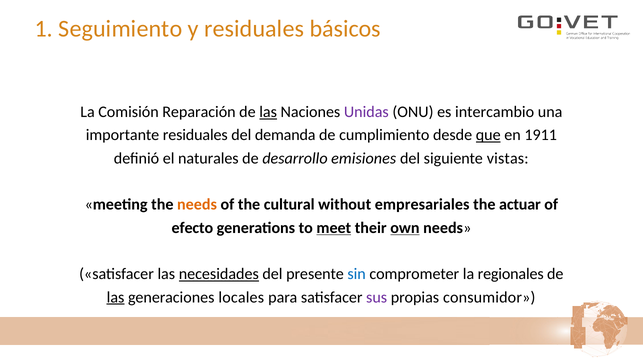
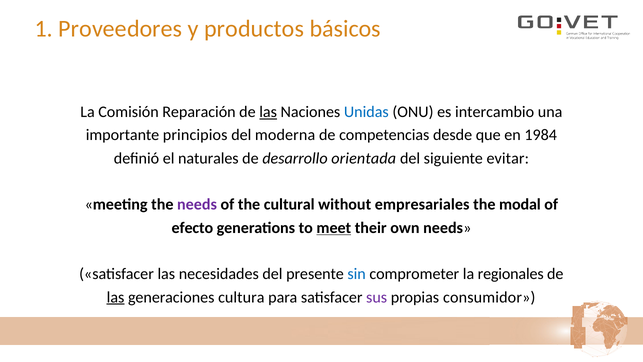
Seguimiento: Seguimiento -> Proveedores (120, 29)
y residuales: residuales -> productos (254, 29)
Unidas colour: purple -> blue (366, 112)
importante residuales: residuales -> principios (195, 135)
demanda: demanda -> moderna (285, 135)
cumplimiento: cumplimiento -> competencias (384, 135)
que underline: present -> none (488, 135)
1911: 1911 -> 1984 (541, 135)
emisiones: emisiones -> orientada (364, 158)
vistas: vistas -> evitar (508, 158)
needs colour: orange -> purple (197, 204)
actuar: actuar -> modal (520, 204)
own underline: present -> none (405, 228)
necesidades underline: present -> none (219, 274)
locales: locales -> cultura (241, 297)
